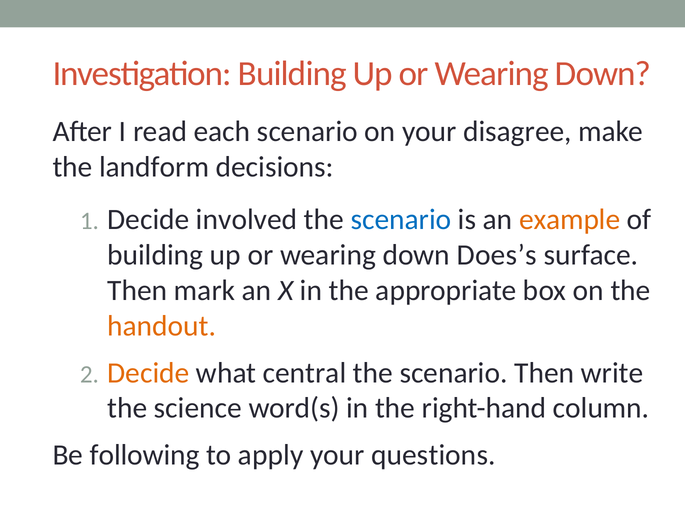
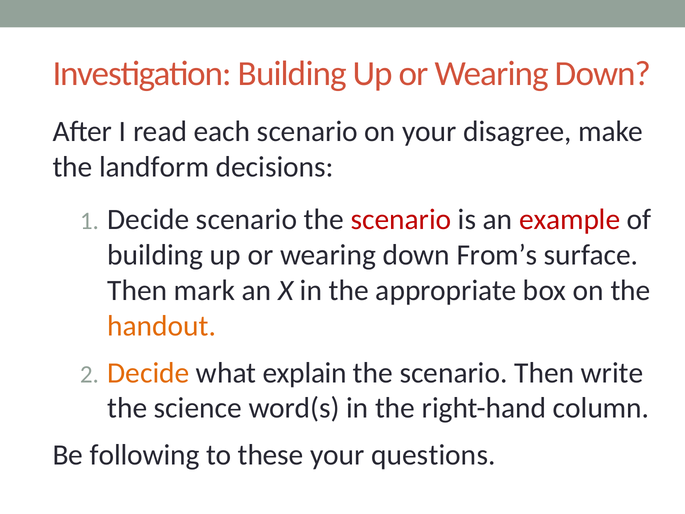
Decide involved: involved -> scenario (247, 220)
scenario colour: blue -> red (401, 220)
example colour: orange -> red (570, 220)
Does’s: Does’s -> From’s (497, 255)
central: central -> explain (305, 373)
apply: apply -> these (271, 455)
